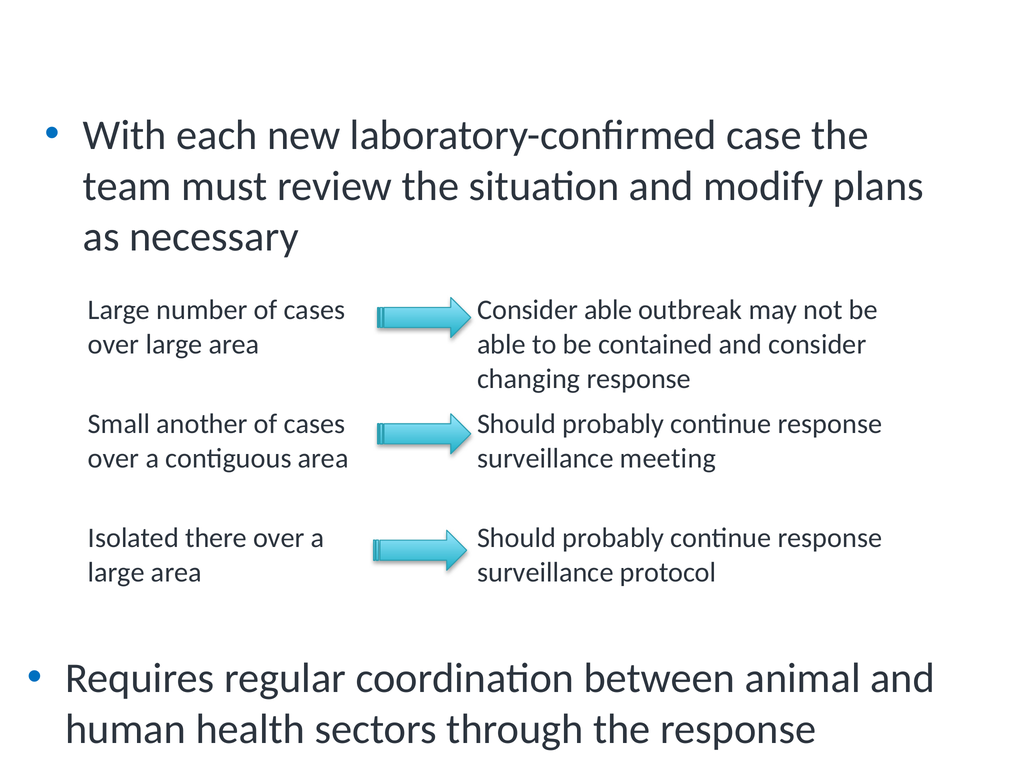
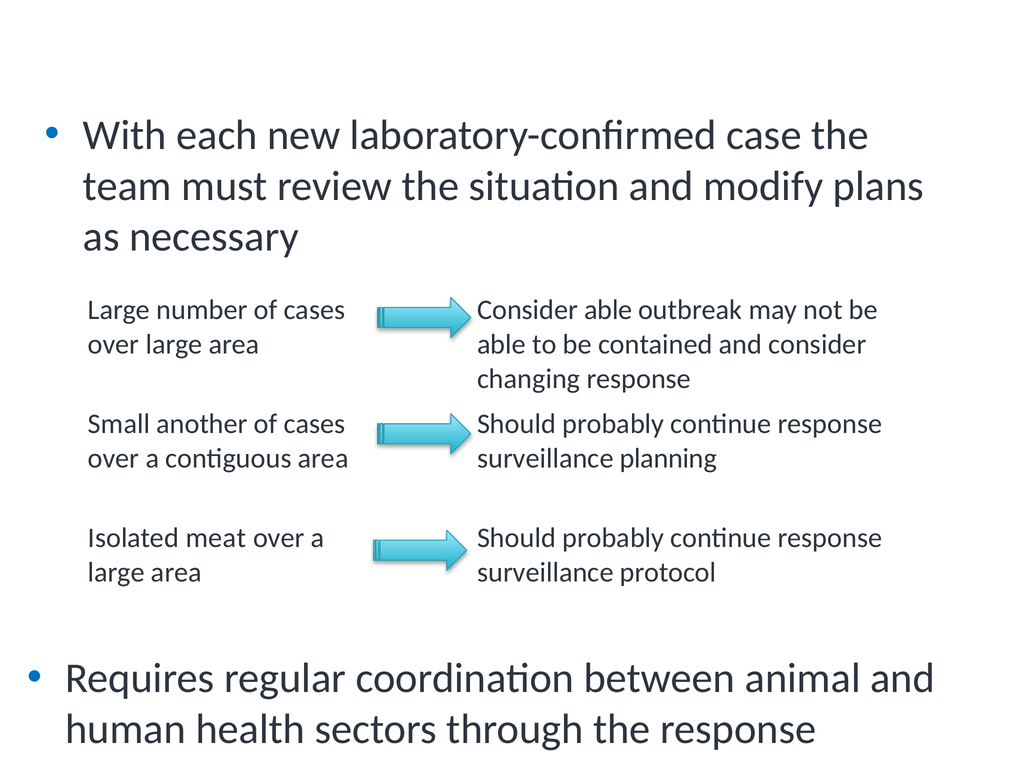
meeting: meeting -> planning (668, 458)
there: there -> meat (216, 538)
